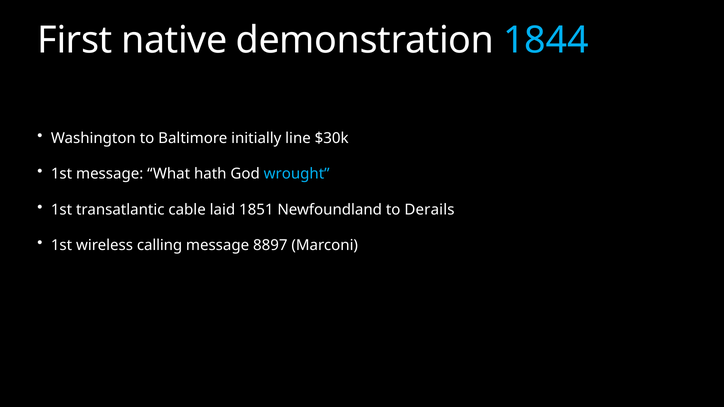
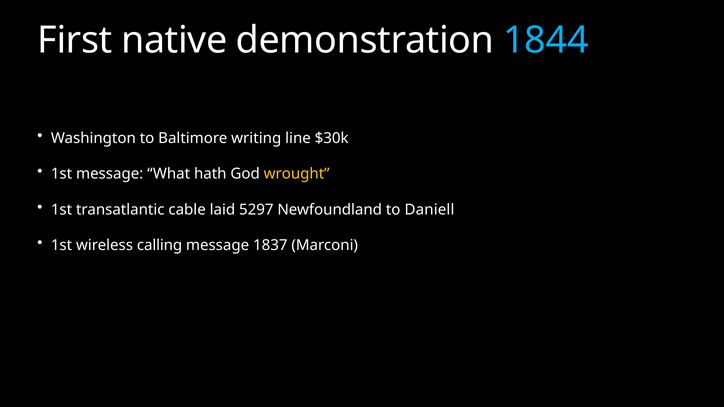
initially: initially -> writing (256, 138)
wrought colour: light blue -> yellow (297, 174)
1851: 1851 -> 5297 (256, 210)
Derails: Derails -> Daniell (429, 210)
8897: 8897 -> 1837 (270, 246)
